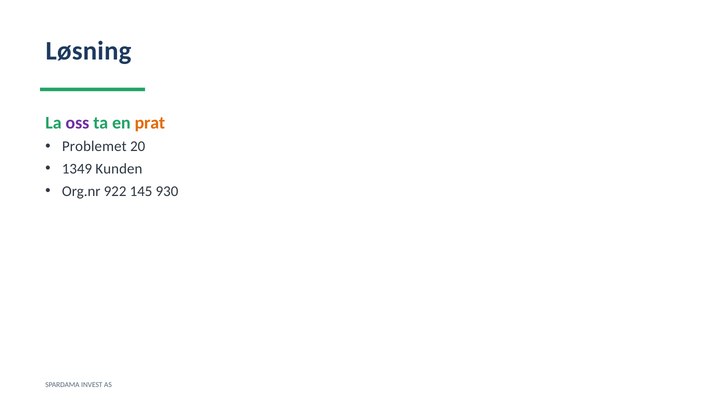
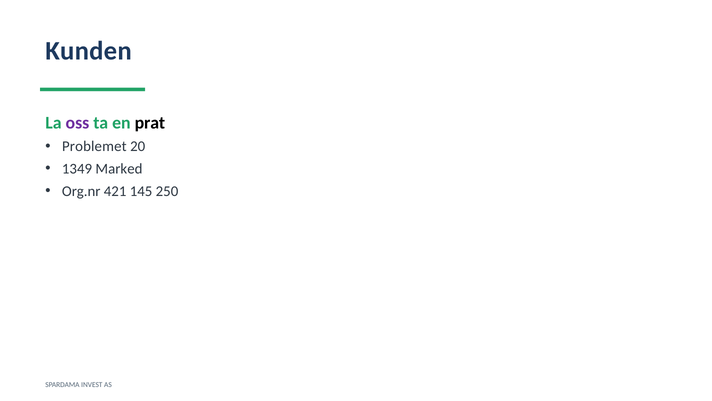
Løsning: Løsning -> Kunden (89, 51)
prat colour: orange -> black (150, 123)
Kunden: Kunden -> Marked (119, 169)
922: 922 -> 421 (115, 191)
930: 930 -> 250 (167, 191)
